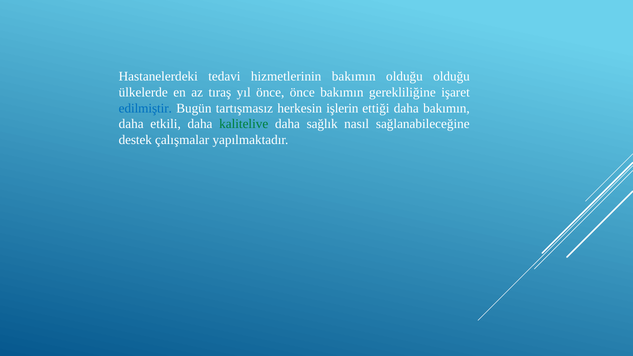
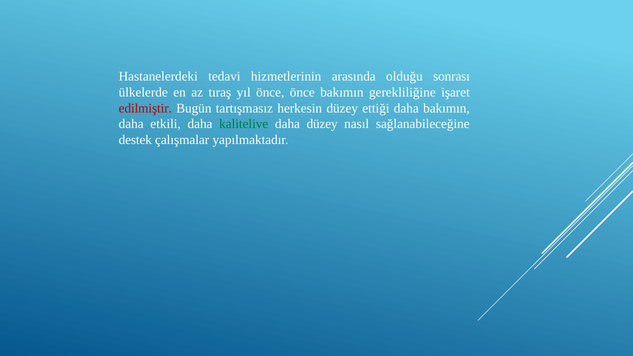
hizmetlerinin bakımın: bakımın -> arasında (354, 77)
olduğu olduğu: olduğu -> sonrası (452, 77)
edilmiştir colour: blue -> red (145, 108)
herkesin işlerin: işlerin -> düzey (342, 108)
daha sağlık: sağlık -> düzey (322, 124)
